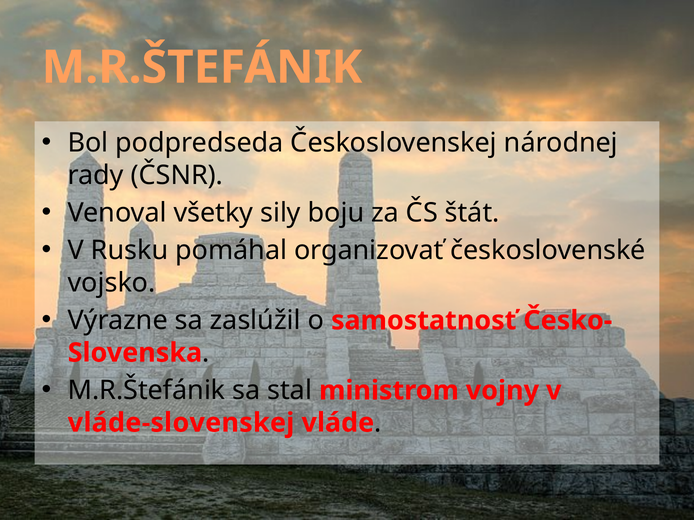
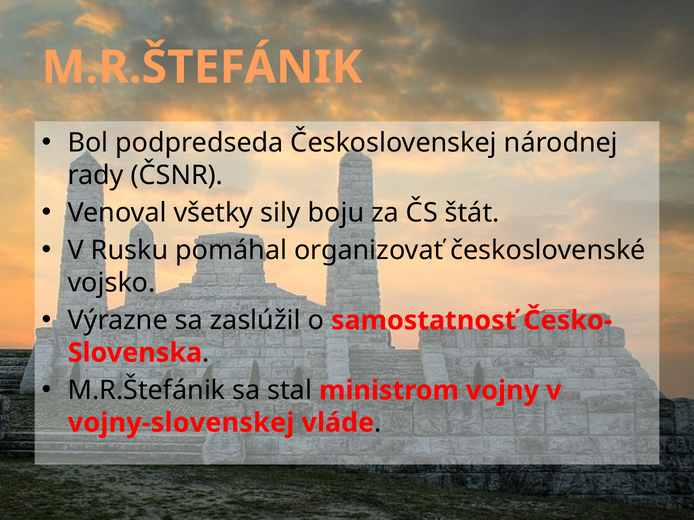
vláde-slovenskej: vláde-slovenskej -> vojny-slovenskej (181, 423)
